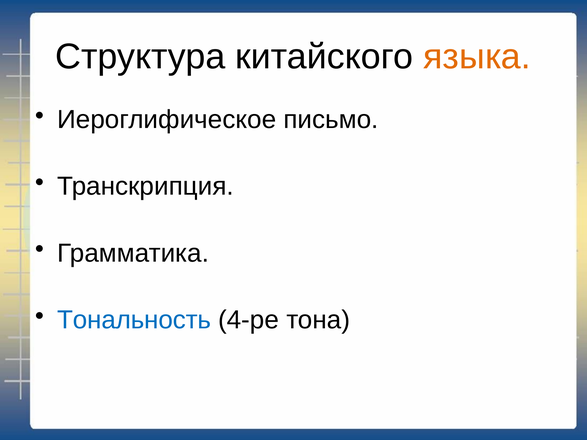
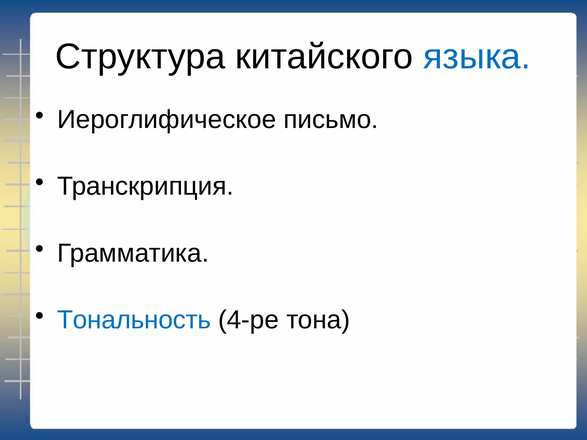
языка colour: orange -> blue (477, 57)
